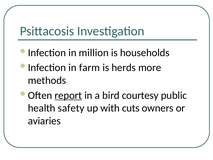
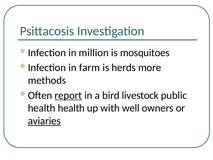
households: households -> mosquitoes (145, 53)
courtesy: courtesy -> livestock (140, 95)
health safety: safety -> health (71, 108)
cuts: cuts -> well (131, 108)
aviaries underline: none -> present (44, 121)
